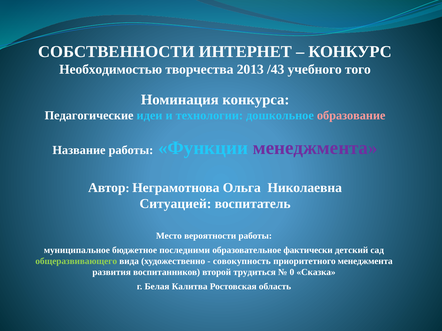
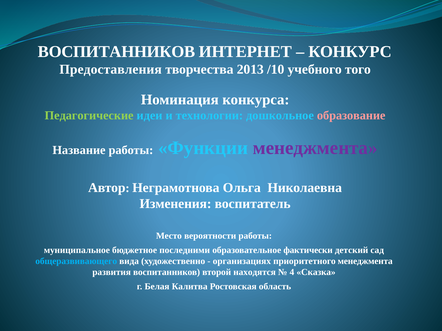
СОБСТВЕННОСТИ: СОБСТВЕННОСТИ -> ВОСПИТАННИКОВ (117, 52)
Необходимостью: Необходимостью -> Предоставления (111, 69)
/43: /43 -> /10 (276, 69)
Педагогические colour: white -> light green (89, 116)
Ситуацией: Ситуацией -> Изменения (175, 204)
общеразвивающего colour: light green -> light blue (76, 262)
совокупность: совокупность -> организациях (242, 262)
трудиться: трудиться -> находятся (255, 273)
0: 0 -> 4 (292, 273)
